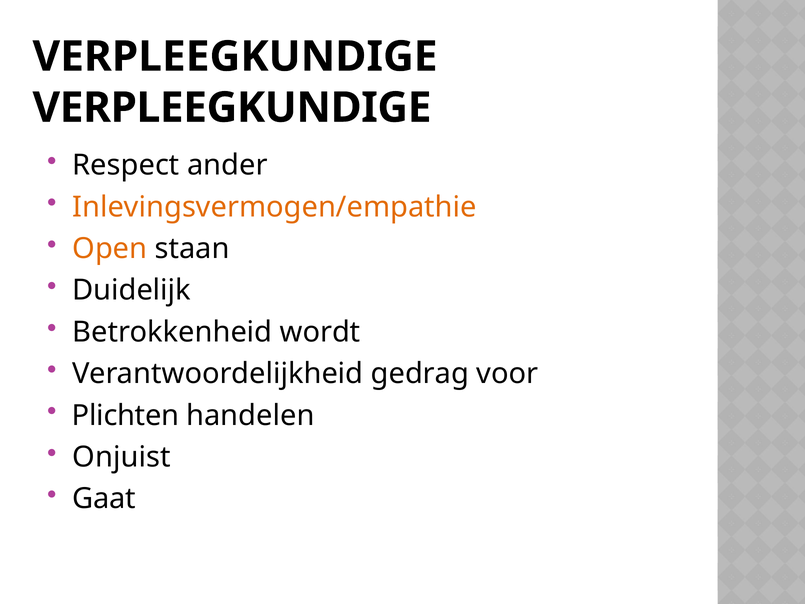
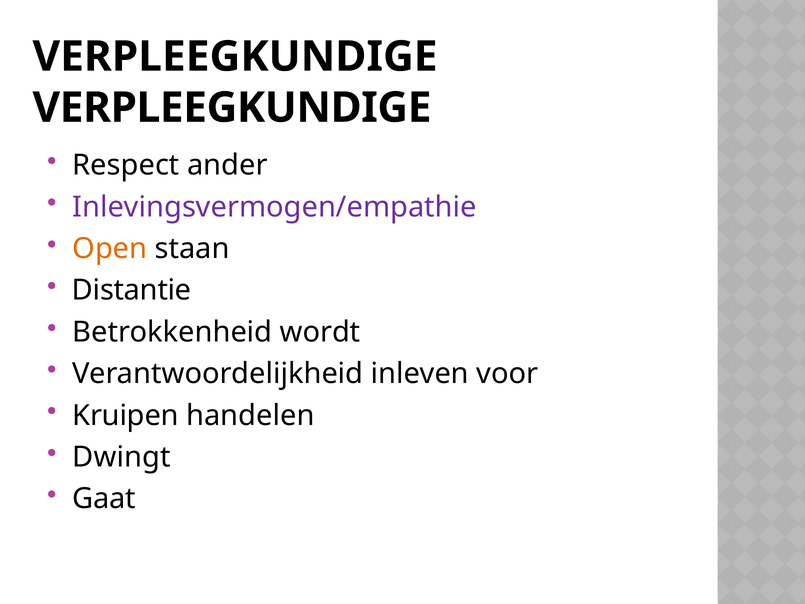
Inlevingsvermogen/empathie colour: orange -> purple (275, 207)
Duidelijk: Duidelijk -> Distantie (132, 290)
gedrag: gedrag -> inleven (420, 374)
Plichten: Plichten -> Kruipen (126, 415)
Onjuist: Onjuist -> Dwingt (122, 457)
